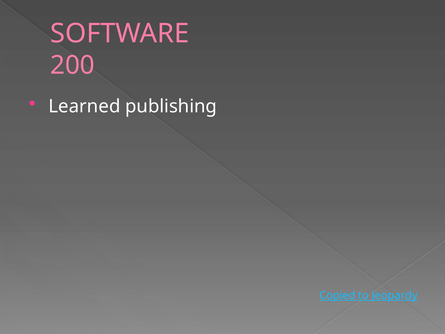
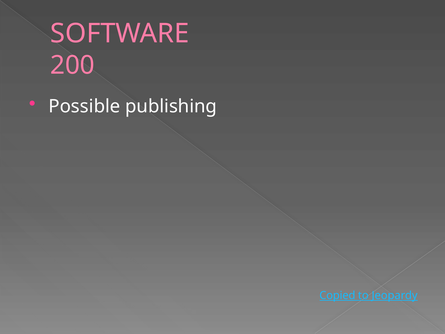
Learned: Learned -> Possible (84, 106)
